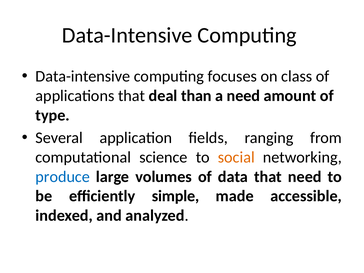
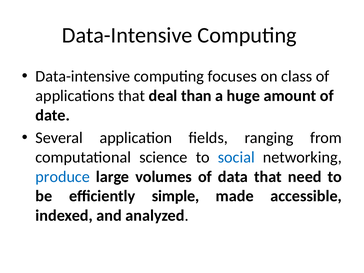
a need: need -> huge (243, 96)
type: type -> date (53, 115)
social colour: orange -> blue (236, 157)
